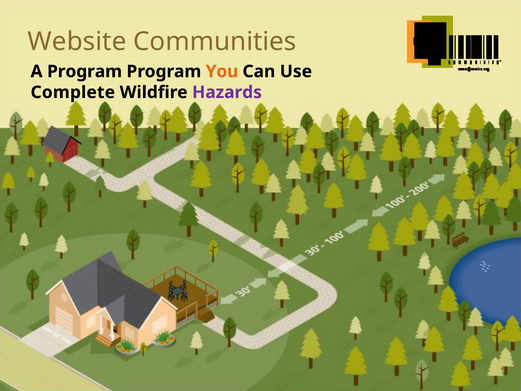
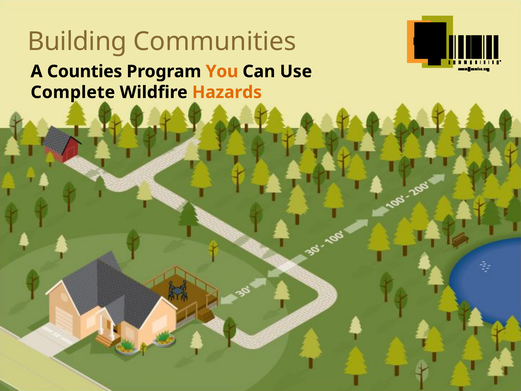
Website: Website -> Building (77, 41)
A Program: Program -> Counties (85, 71)
Hazards colour: purple -> orange (227, 92)
